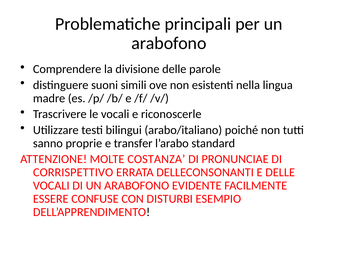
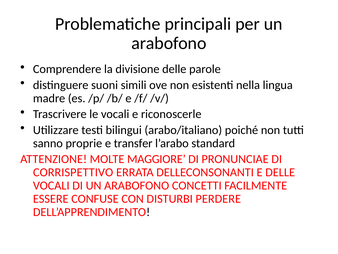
COSTANZA: COSTANZA -> MAGGIORE (156, 159)
EVIDENTE: EVIDENTE -> CONCETTI (197, 185)
ESEMPIO: ESEMPIO -> PERDERE (218, 198)
